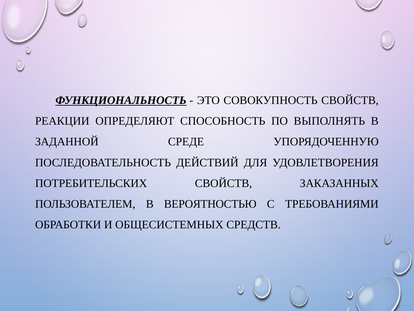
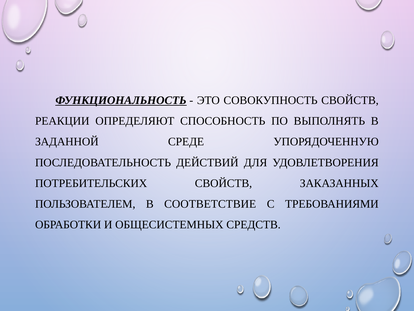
ВЕРОЯТНОСТЬЮ: ВЕРОЯТНОСТЬЮ -> СООТВЕТСТВИЕ (210, 204)
